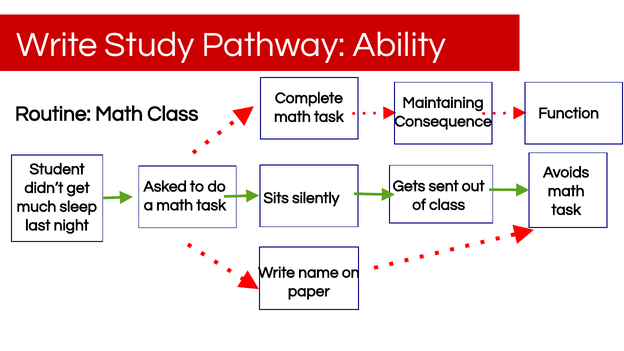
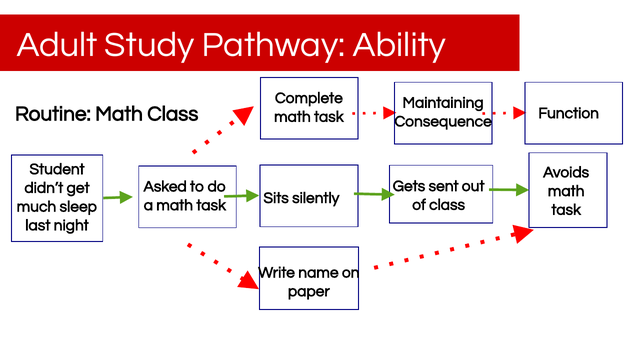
Write: Write -> Adult (57, 45)
